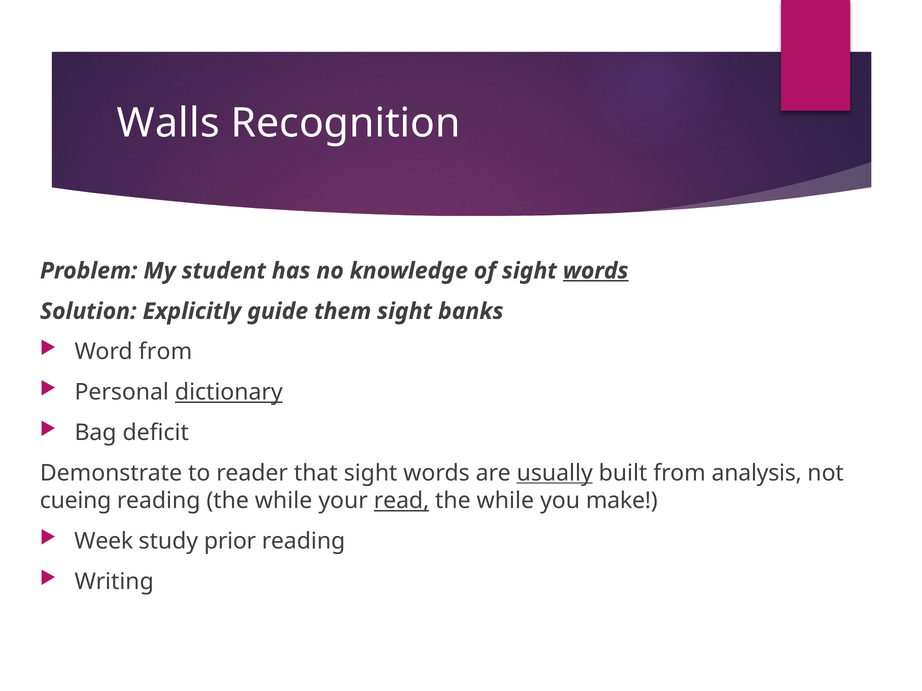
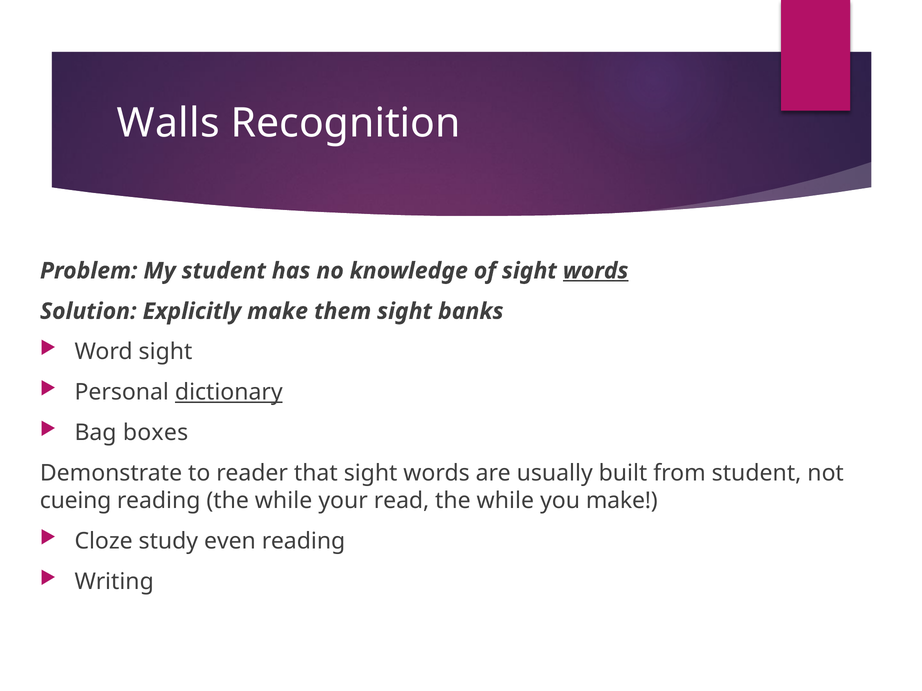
Explicitly guide: guide -> make (278, 312)
Word from: from -> sight (166, 352)
deficit: deficit -> boxes (156, 433)
usually underline: present -> none (555, 473)
from analysis: analysis -> student (757, 473)
read underline: present -> none (402, 501)
Week: Week -> Cloze (104, 542)
prior: prior -> even (230, 542)
